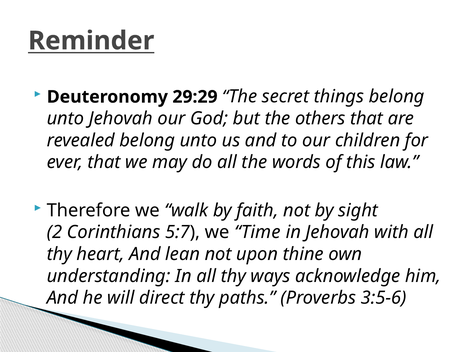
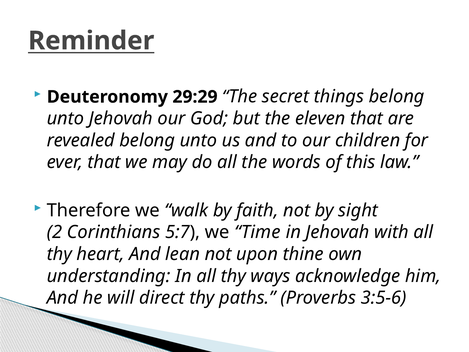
others: others -> eleven (320, 118)
